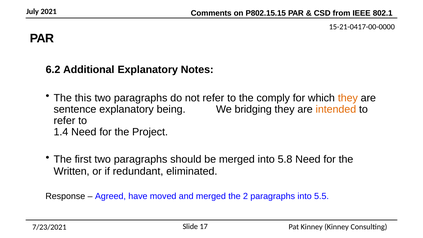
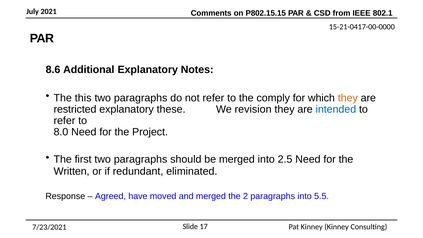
6.2: 6.2 -> 8.6 (53, 70)
sentence: sentence -> restricted (75, 109)
being: being -> these (171, 109)
bridging: bridging -> revision (253, 109)
intended colour: orange -> blue (336, 109)
1.4: 1.4 -> 8.0 (61, 132)
5.8: 5.8 -> 2.5 (285, 159)
